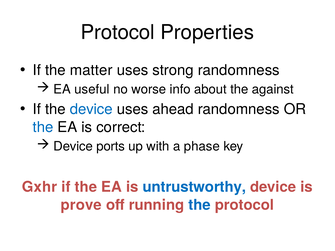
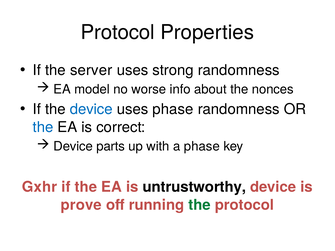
matter: matter -> server (91, 70)
useful: useful -> model (92, 89)
against: against -> nonces (273, 89)
uses ahead: ahead -> phase (173, 109)
ports: ports -> parts (111, 146)
untrustworthy colour: blue -> black (194, 187)
the colour: blue -> green (200, 205)
